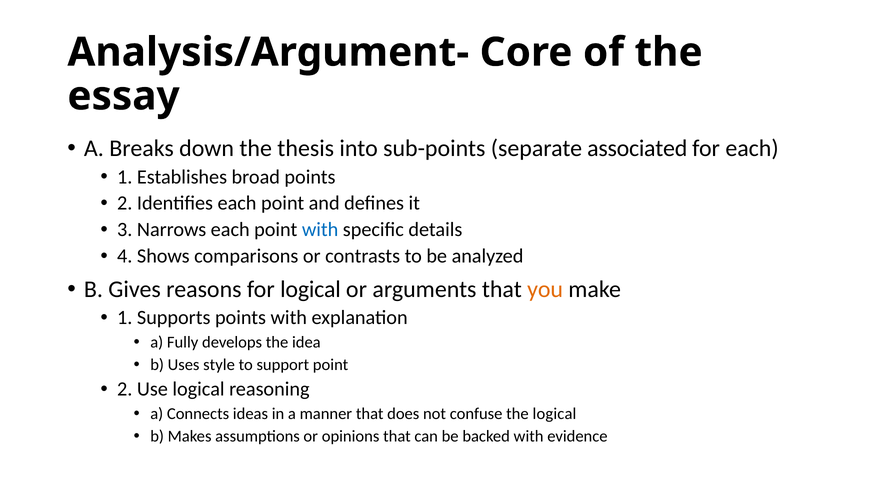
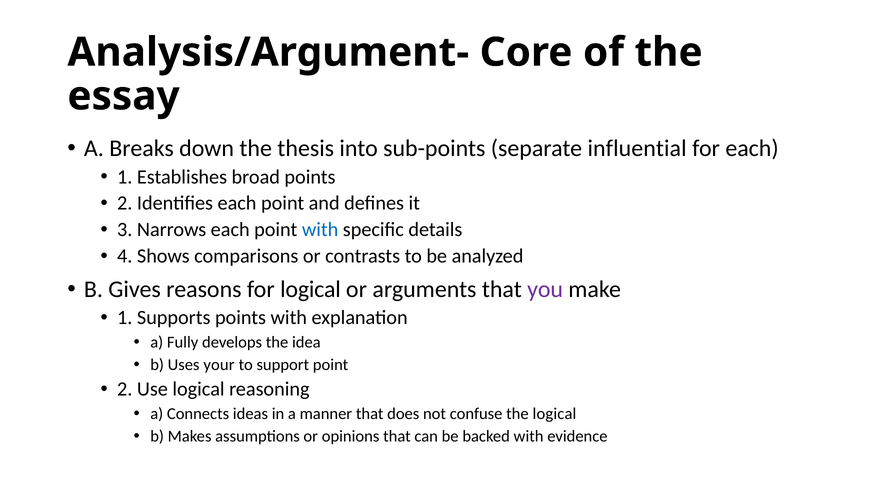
associated: associated -> influential (637, 148)
you colour: orange -> purple (545, 289)
style: style -> your (219, 365)
